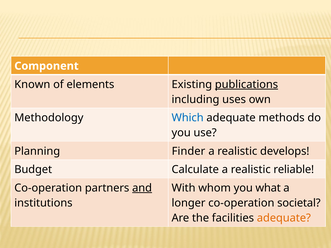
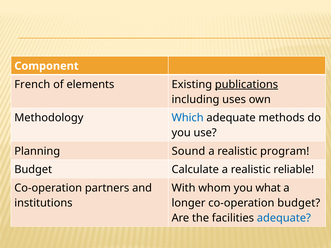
Known: Known -> French (32, 84)
Finder: Finder -> Sound (188, 151)
develops: develops -> program (285, 151)
and underline: present -> none (142, 188)
co-operation societal: societal -> budget (299, 203)
adequate colour: orange -> blue (284, 218)
